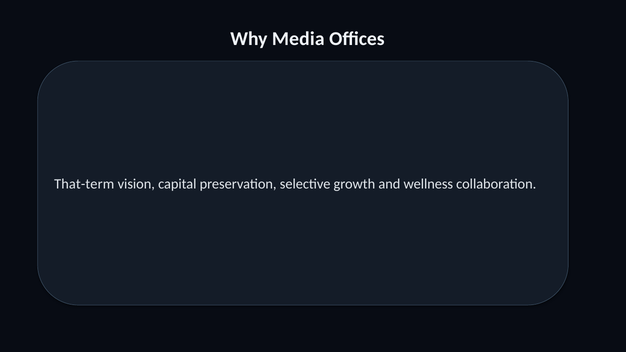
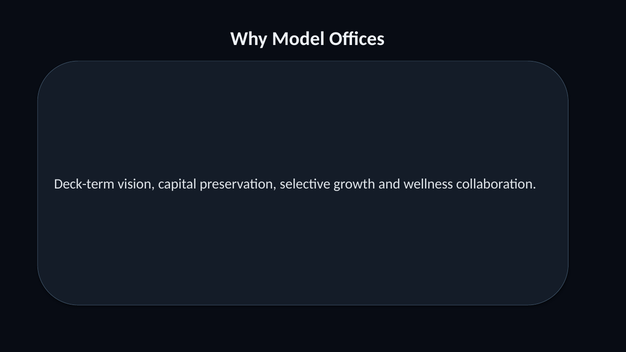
Media: Media -> Model (298, 39)
That-term: That-term -> Deck-term (84, 184)
